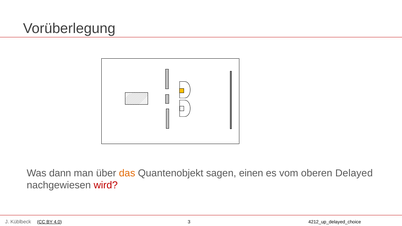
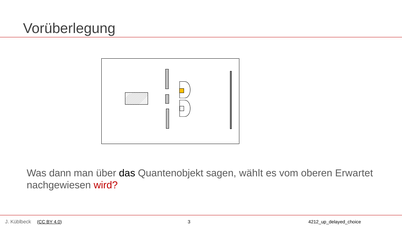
das colour: orange -> black (127, 173)
einen: einen -> wählt (251, 173)
Delayed: Delayed -> Erwartet (354, 173)
